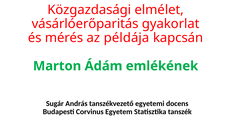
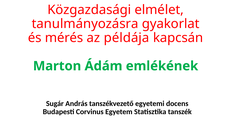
vásárlóerőparitás: vásárlóerőparitás -> tanulmányozásra (85, 24)
